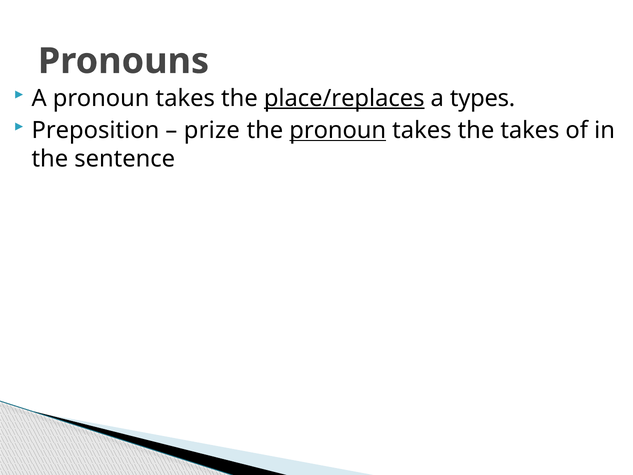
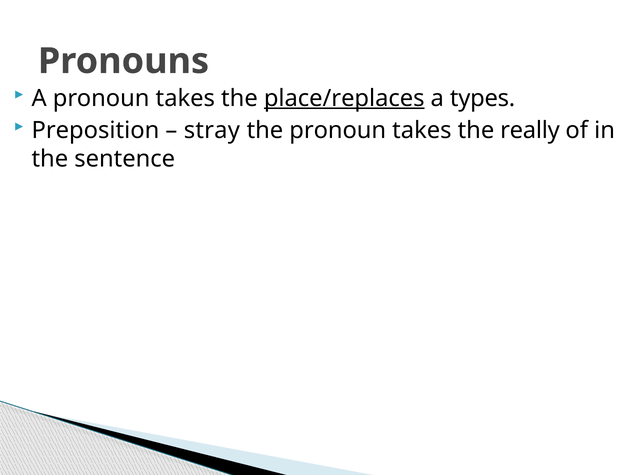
prize: prize -> stray (212, 130)
pronoun underline: present -> none (338, 130)
the takes: takes -> really (530, 130)
